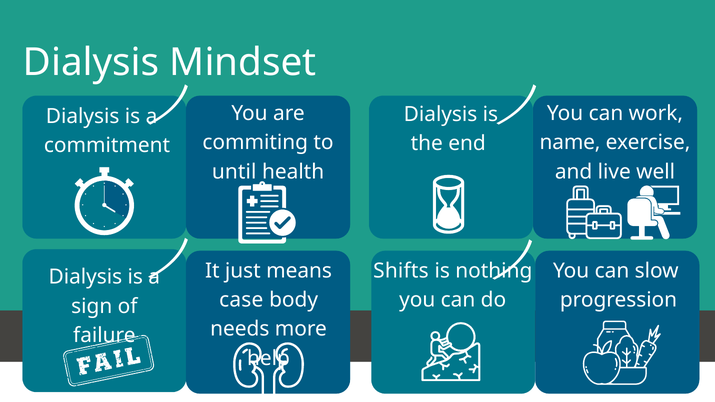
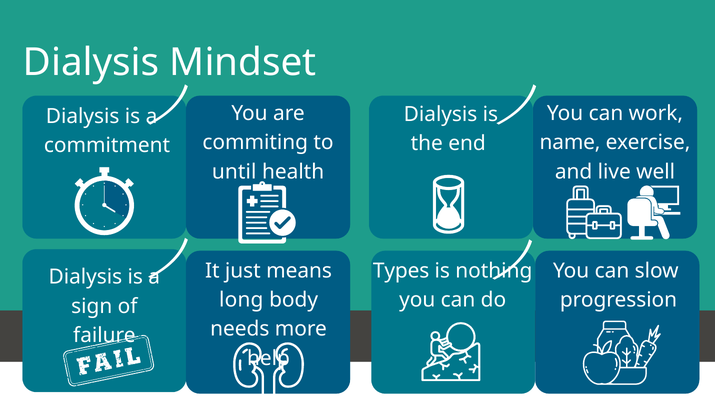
Shifts: Shifts -> Types (401, 271)
case: case -> long (241, 300)
